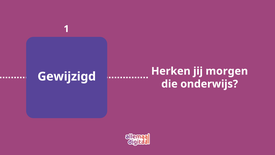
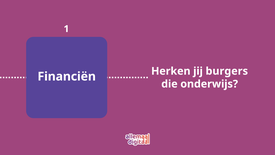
Gewijzigd: Gewijzigd -> Financiën (67, 76)
morgen: morgen -> burgers (227, 71)
